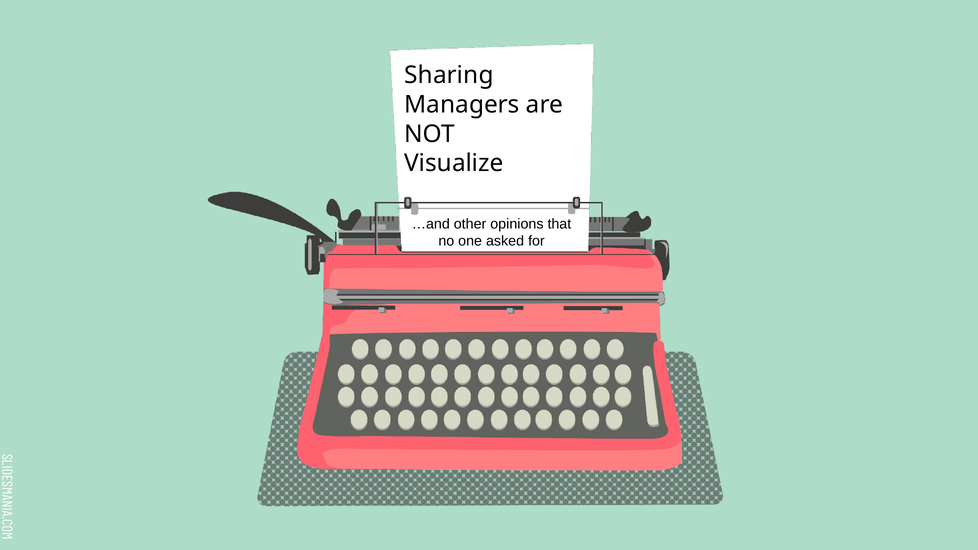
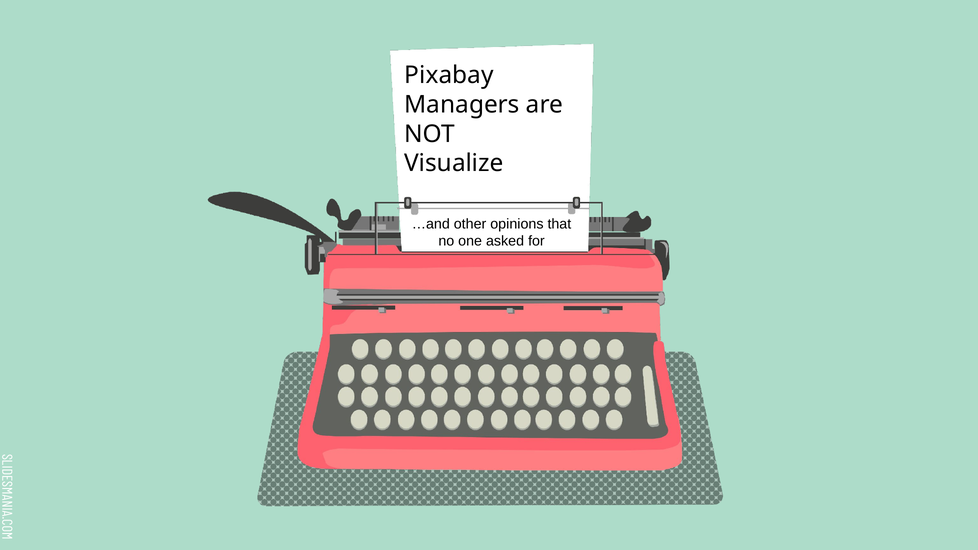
Sharing: Sharing -> Pixabay (449, 75)
